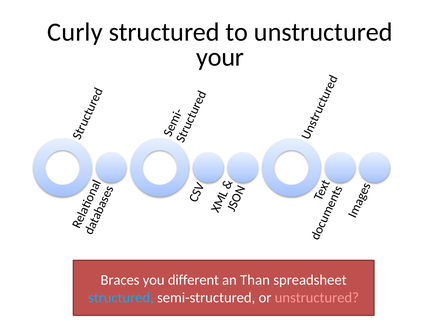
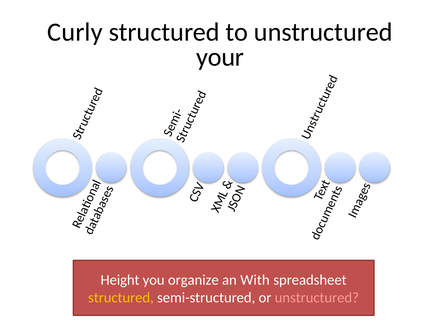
Braces: Braces -> Height (120, 280)
different: different -> organize (193, 280)
Than: Than -> With (255, 280)
structured colour: light blue -> yellow (121, 298)
